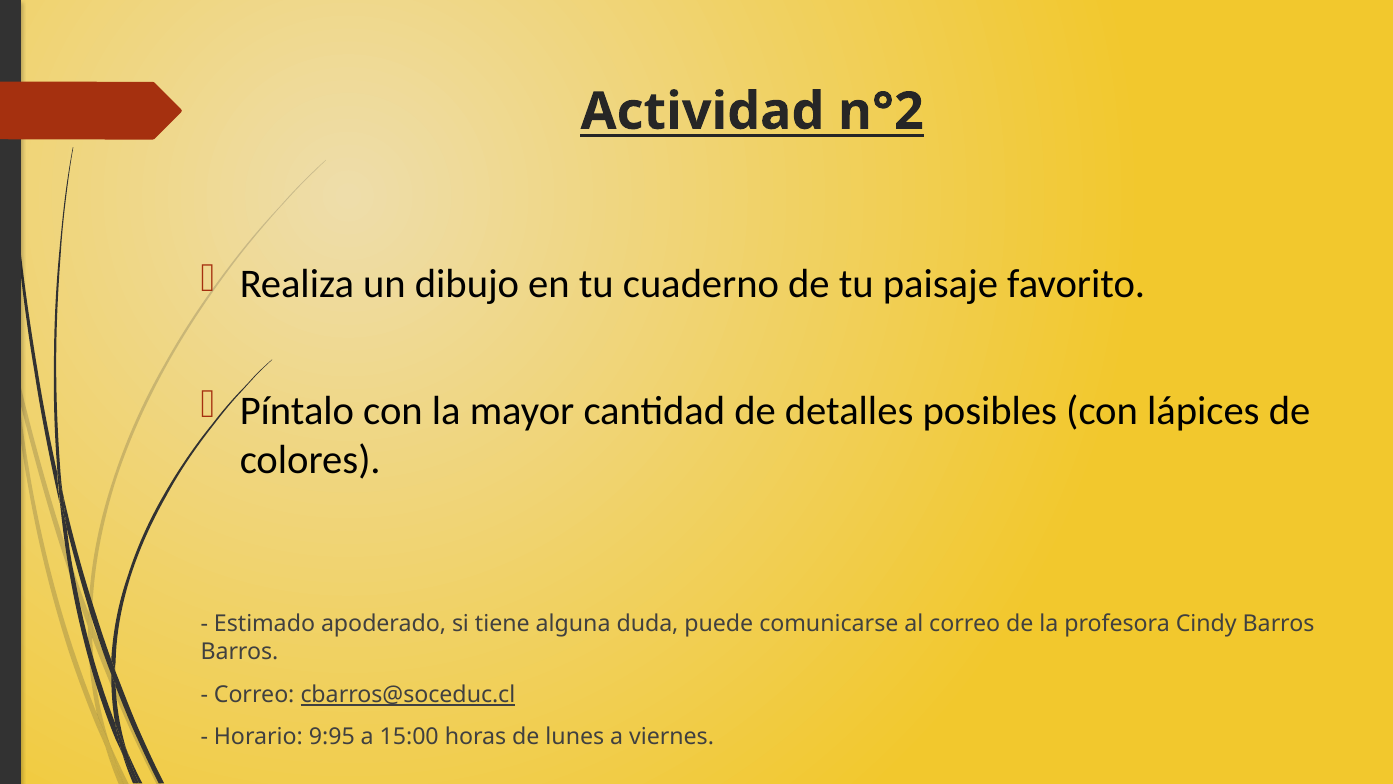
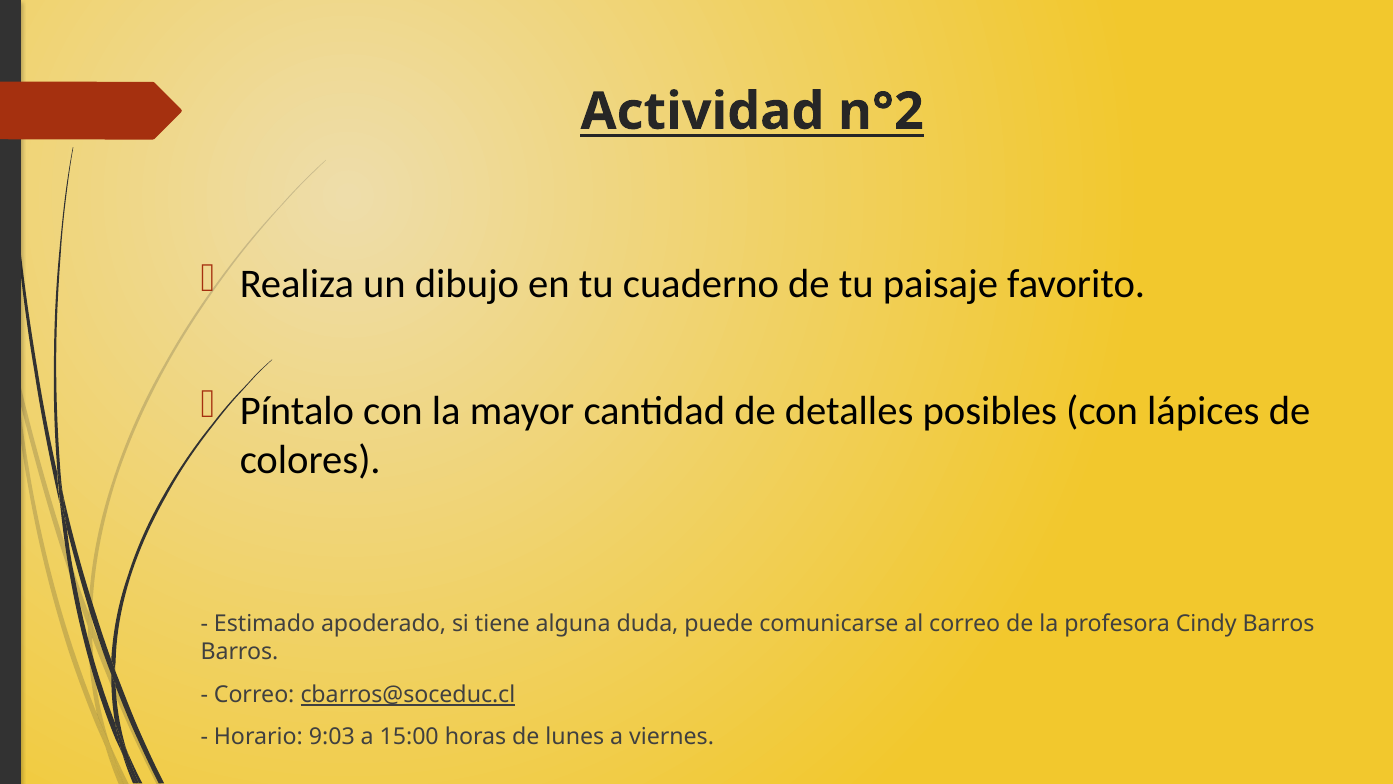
9:95: 9:95 -> 9:03 (332, 736)
